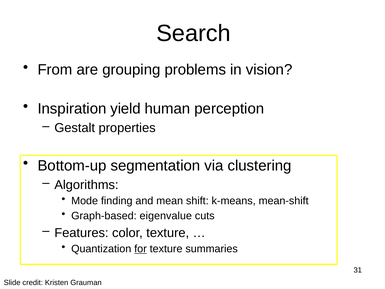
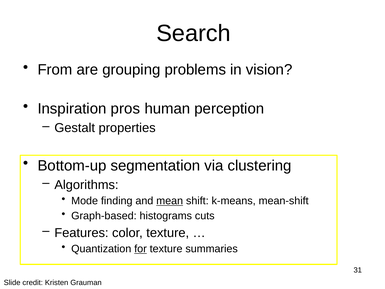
yield: yield -> pros (125, 109)
mean underline: none -> present (170, 201)
eigenvalue: eigenvalue -> histograms (166, 216)
